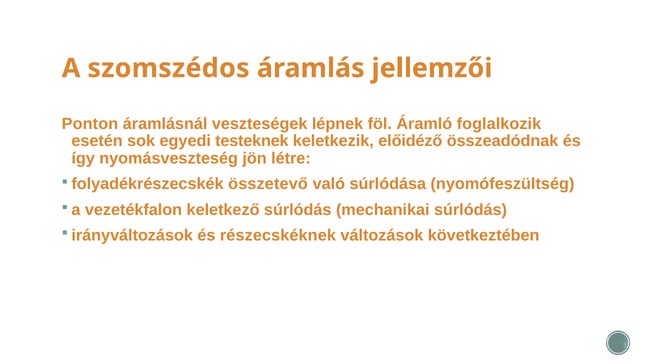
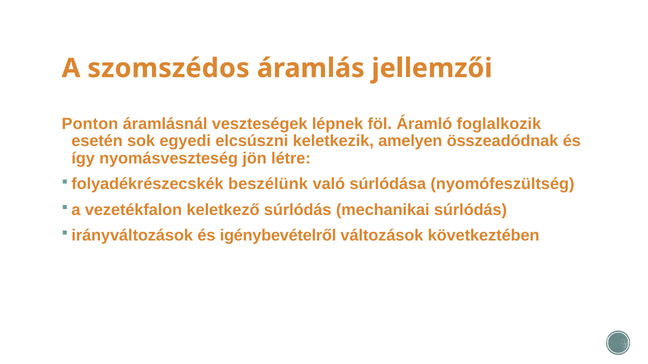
testeknek: testeknek -> elcsúszni (252, 141)
előidéző: előidéző -> amelyen (410, 141)
összetevő: összetevő -> beszélünk (268, 184)
részecskéknek: részecskéknek -> igénybevételről (278, 236)
